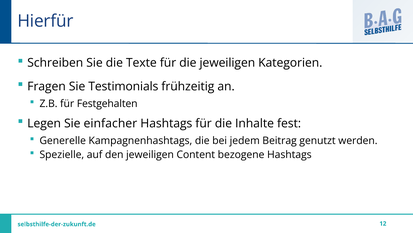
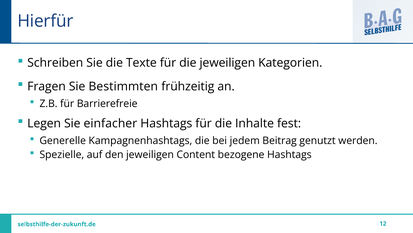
Testimonials: Testimonials -> Bestimmten (123, 86)
Festgehalten: Festgehalten -> Barrierefreie (107, 103)
